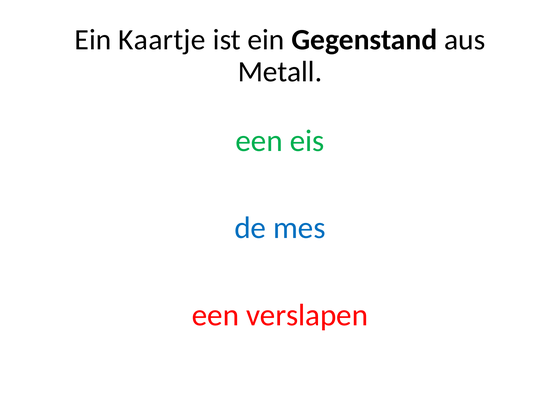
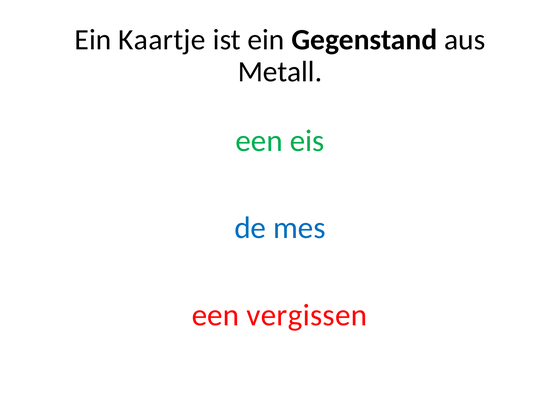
verslapen: verslapen -> vergissen (307, 315)
